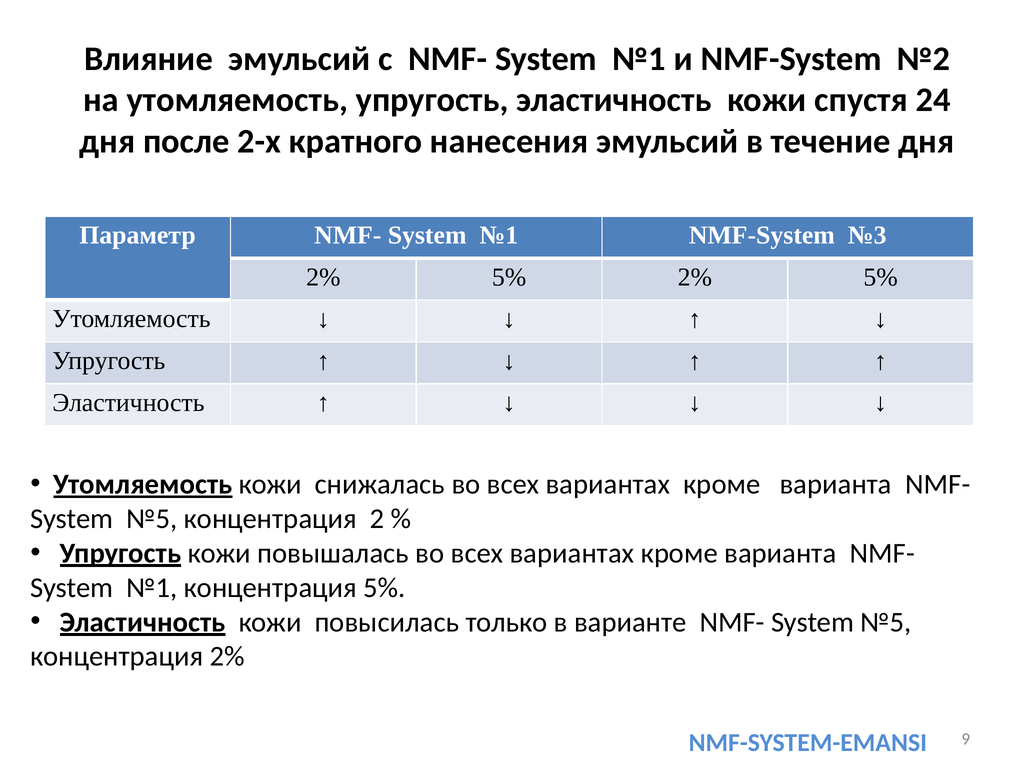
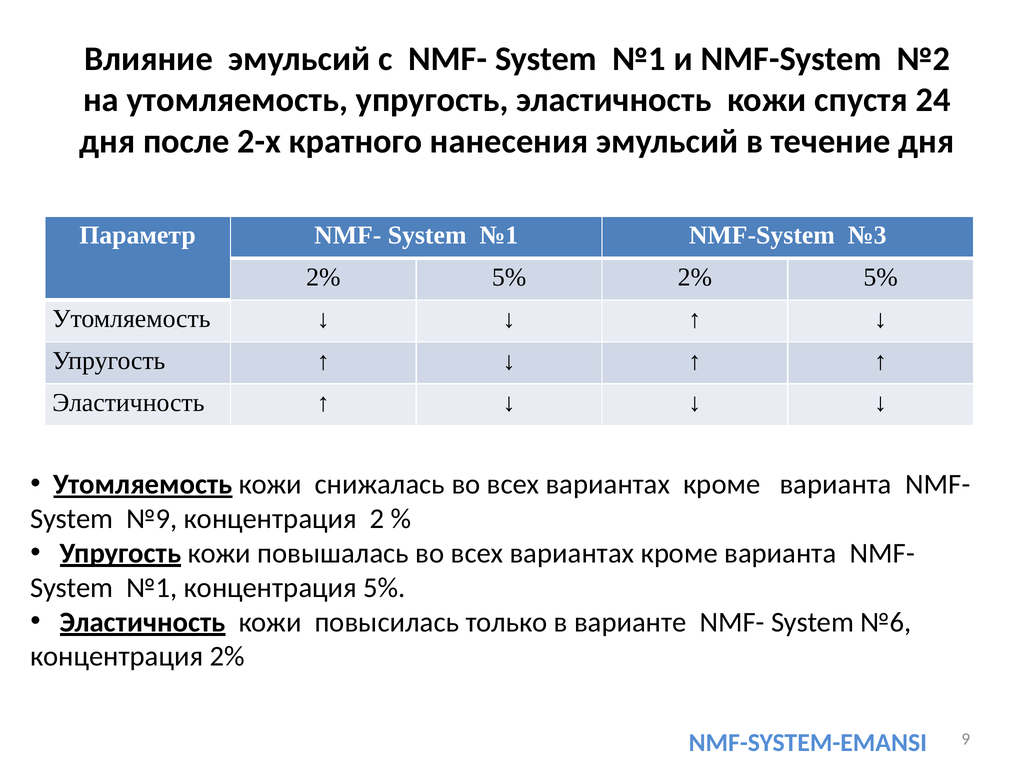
№5: №5 -> №9 (152, 519)
варианте NMF- System №5: №5 -> №6 (886, 622)
